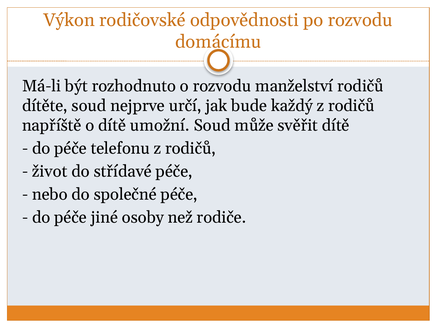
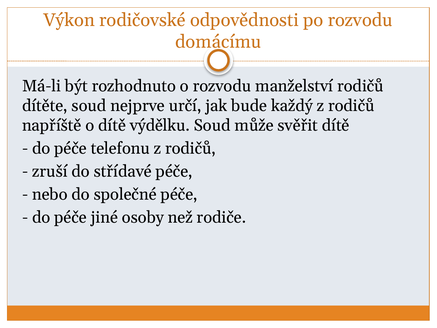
umožní: umožní -> výdělku (160, 125)
život: život -> zruší (50, 171)
